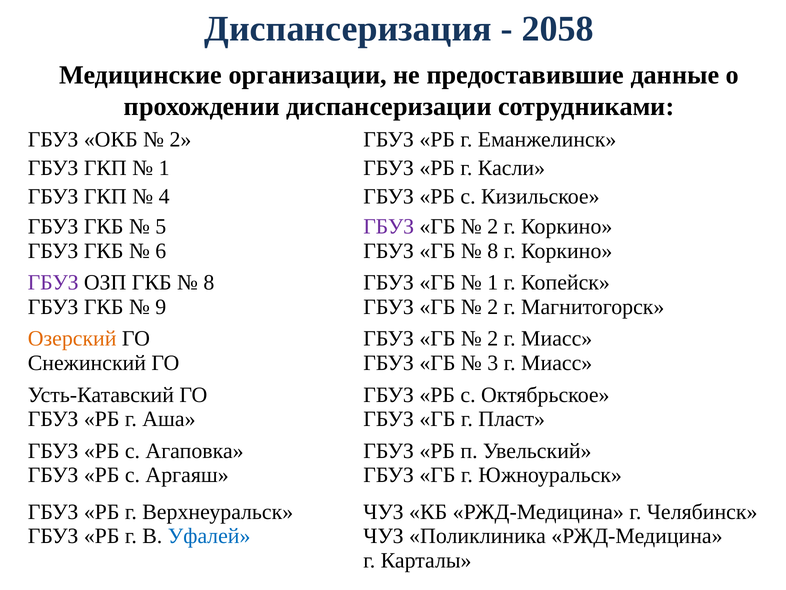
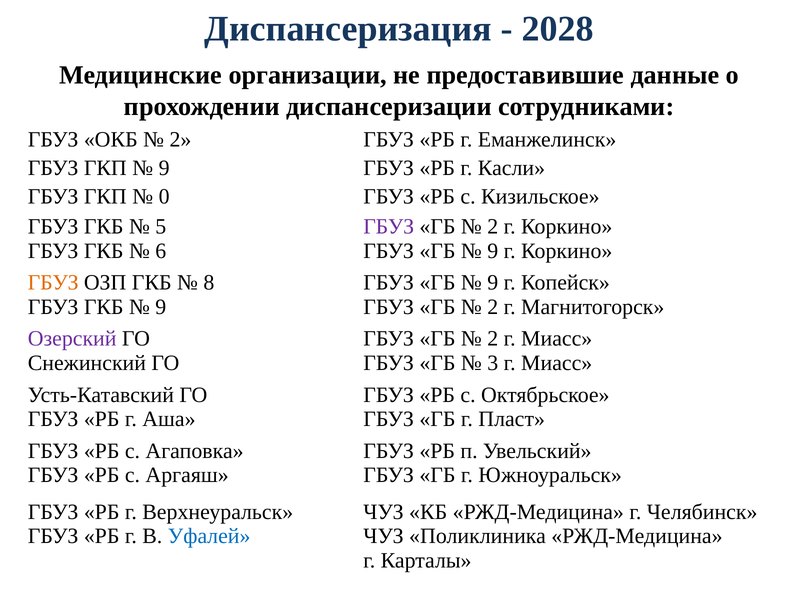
2058: 2058 -> 2028 (558, 29)
1: 1 -> 9 (164, 168)
4: 4 -> 0 (164, 196)
8: 8 -> 9 (493, 251)
ГБУЗ colour: purple -> orange (53, 282)
1: 1 -> 9 (493, 282)
Озерский colour: orange -> purple (72, 338)
